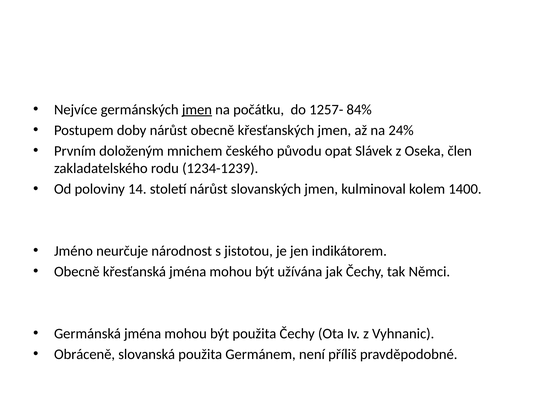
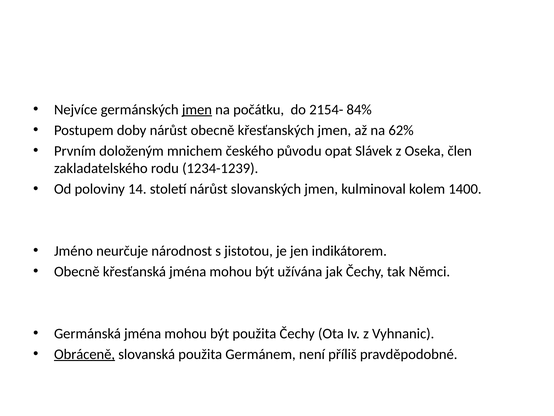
1257-: 1257- -> 2154- (326, 110)
24%: 24% -> 62% (401, 130)
Obráceně underline: none -> present (85, 354)
